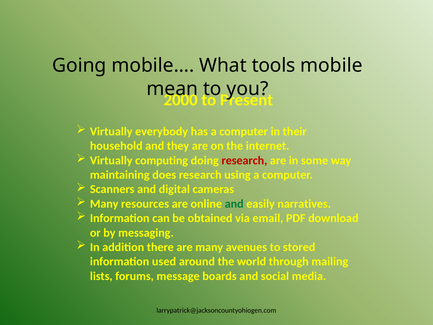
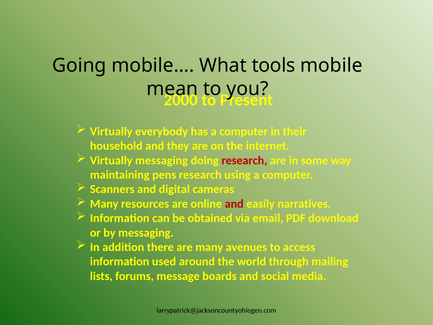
Virtually computing: computing -> messaging (162, 160)
does: does -> pens (164, 175)
and colour: green -> red (234, 204)
stored: stored -> access (299, 247)
